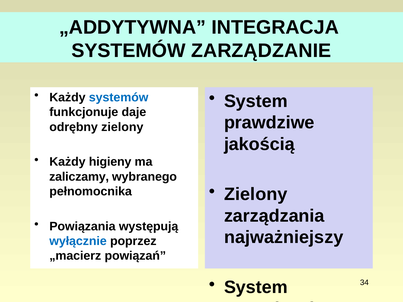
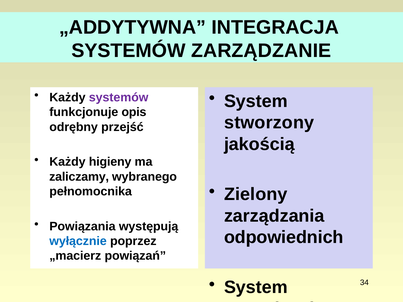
systemów colour: blue -> purple (119, 98)
daje: daje -> opis (134, 112)
prawdziwe: prawdziwe -> stworzony (269, 123)
odrębny zielony: zielony -> przejść (122, 127)
najważniejszy: najważniejszy -> odpowiednich (284, 237)
